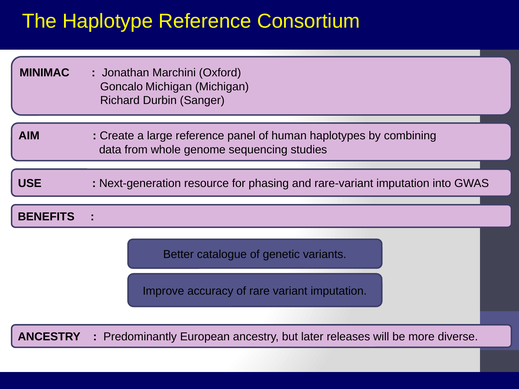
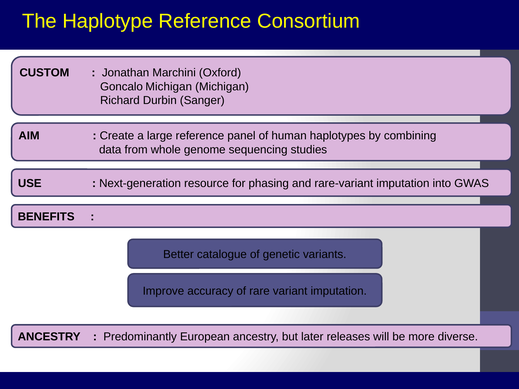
MINIMAC: MINIMAC -> CUSTOM (44, 73)
